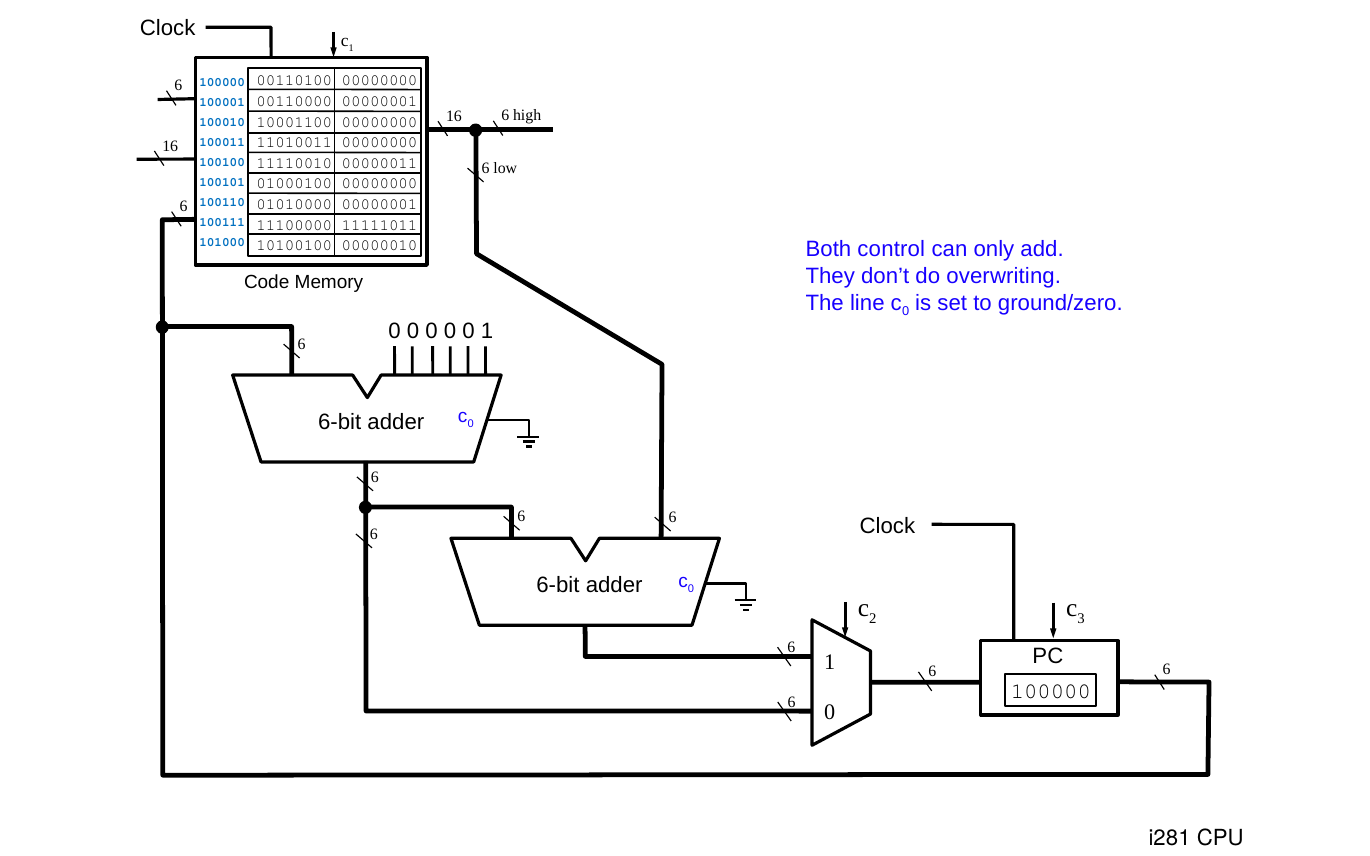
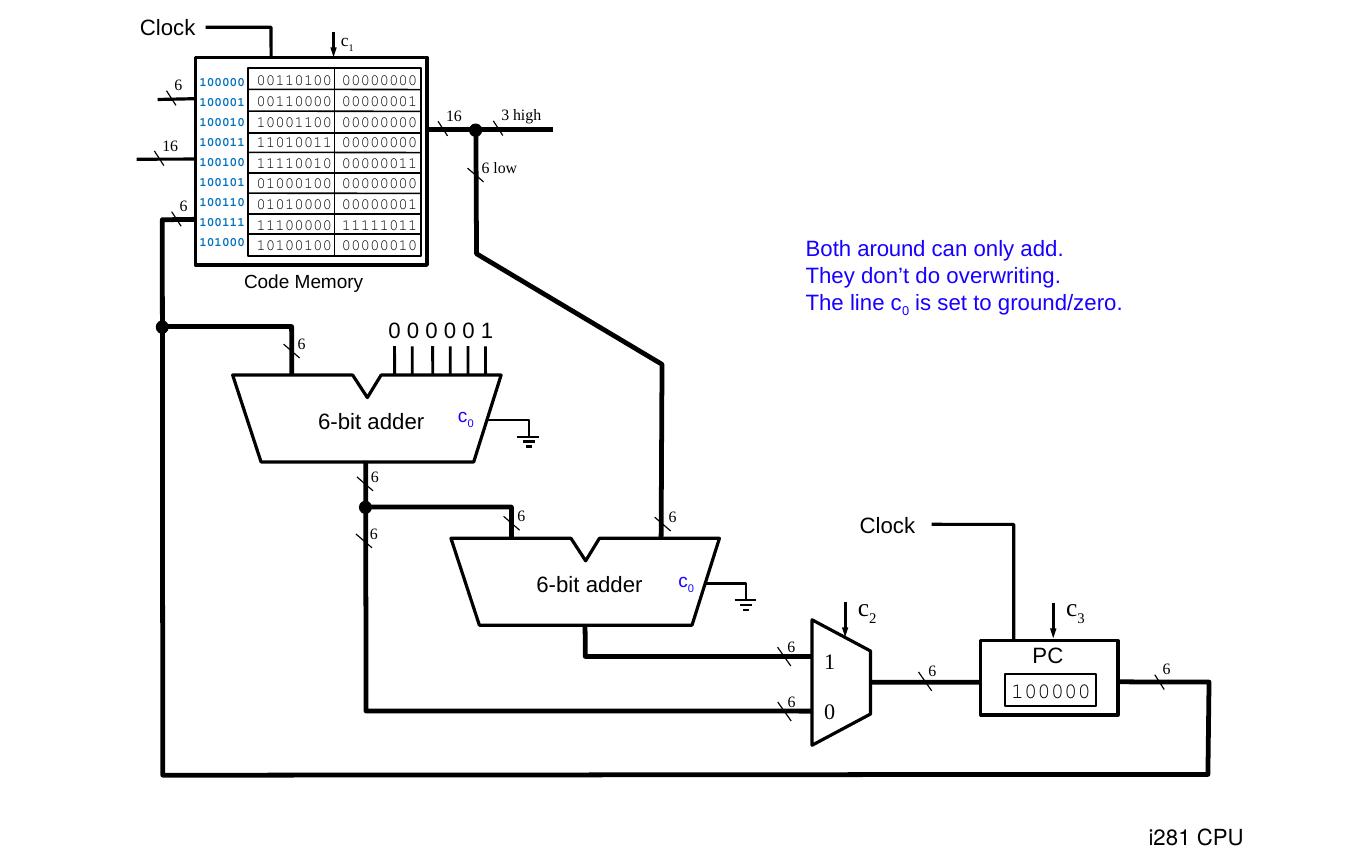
16 6: 6 -> 3 (505, 116)
control: control -> around (892, 250)
